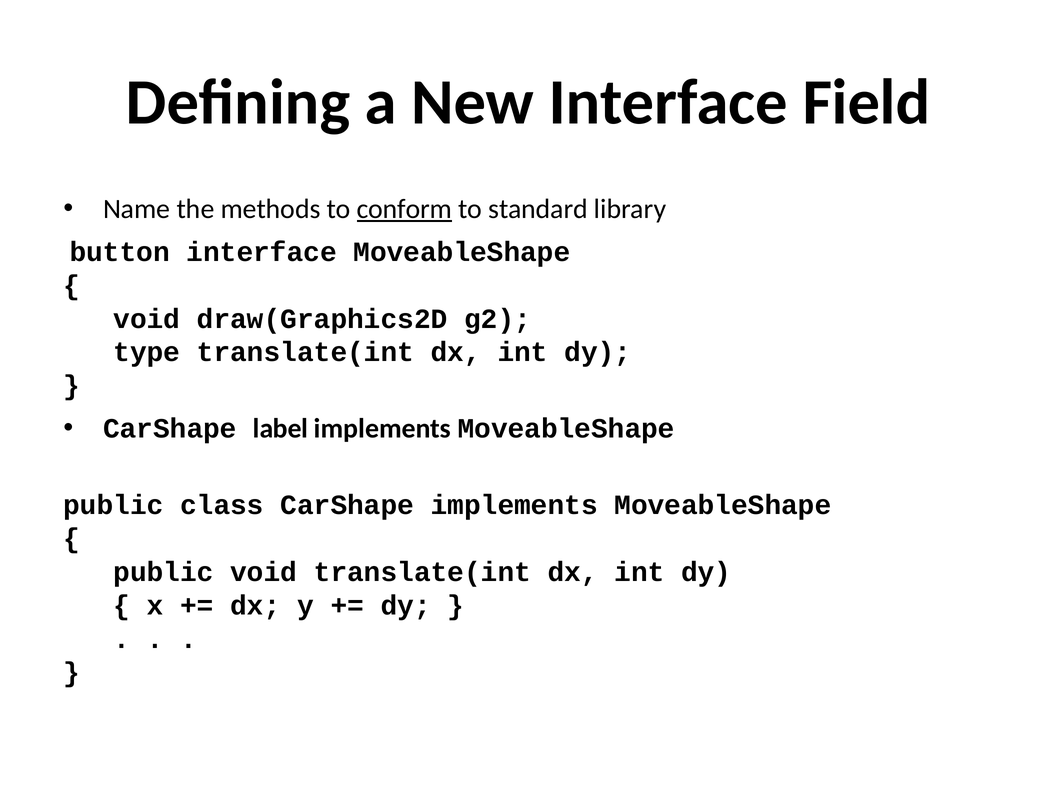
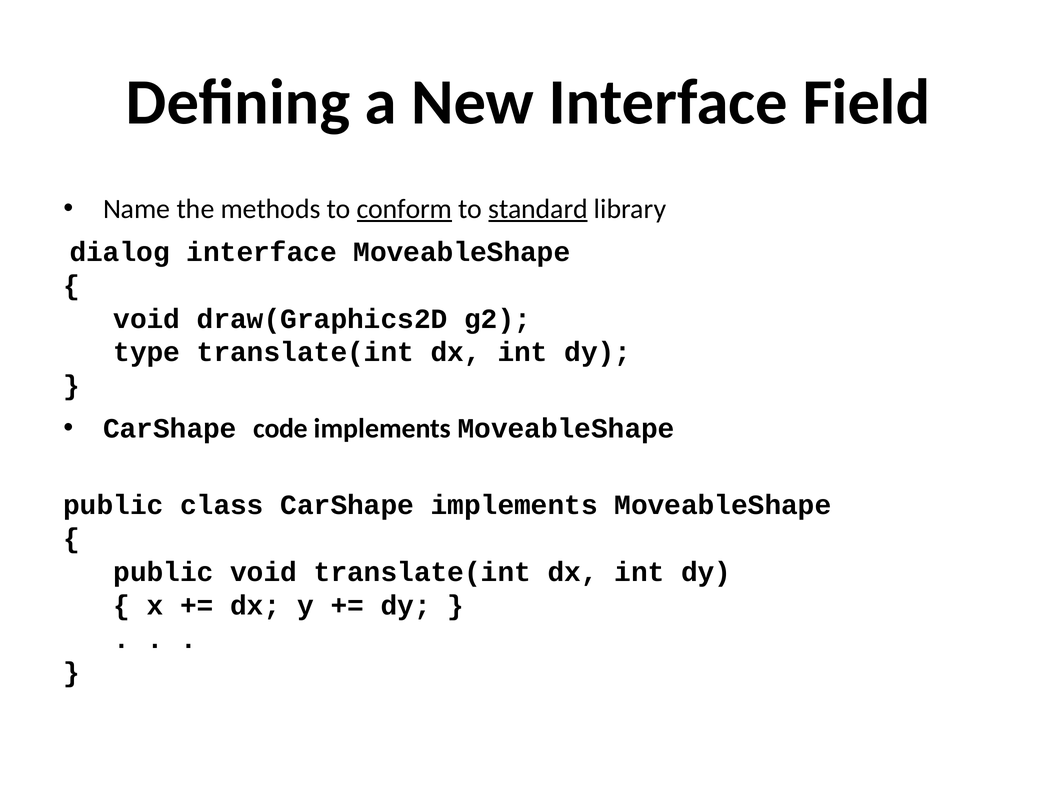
standard underline: none -> present (538, 209)
button: button -> dialog (120, 252)
label: label -> code (281, 428)
